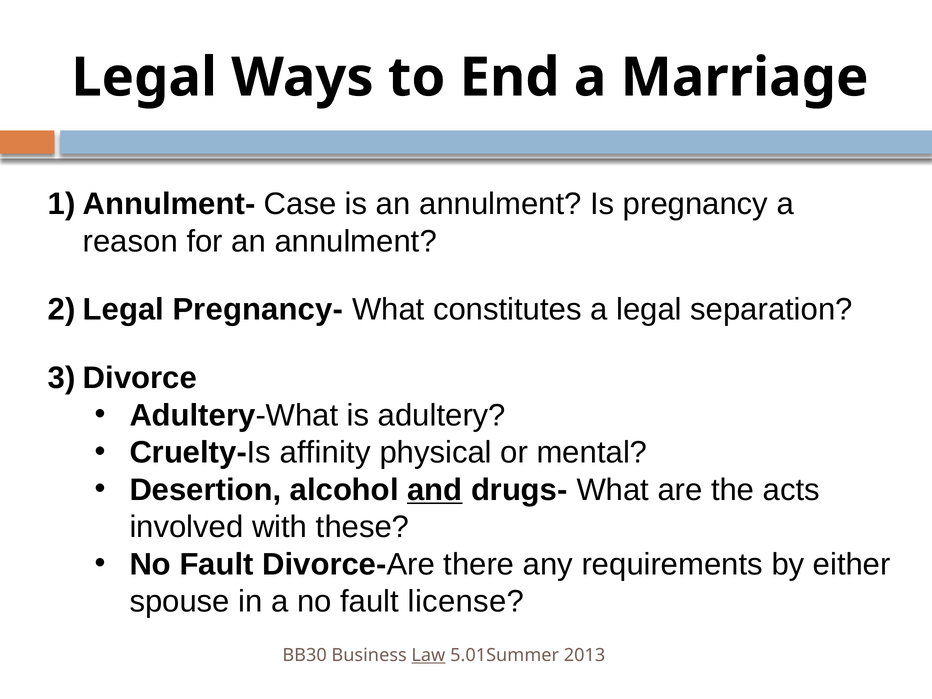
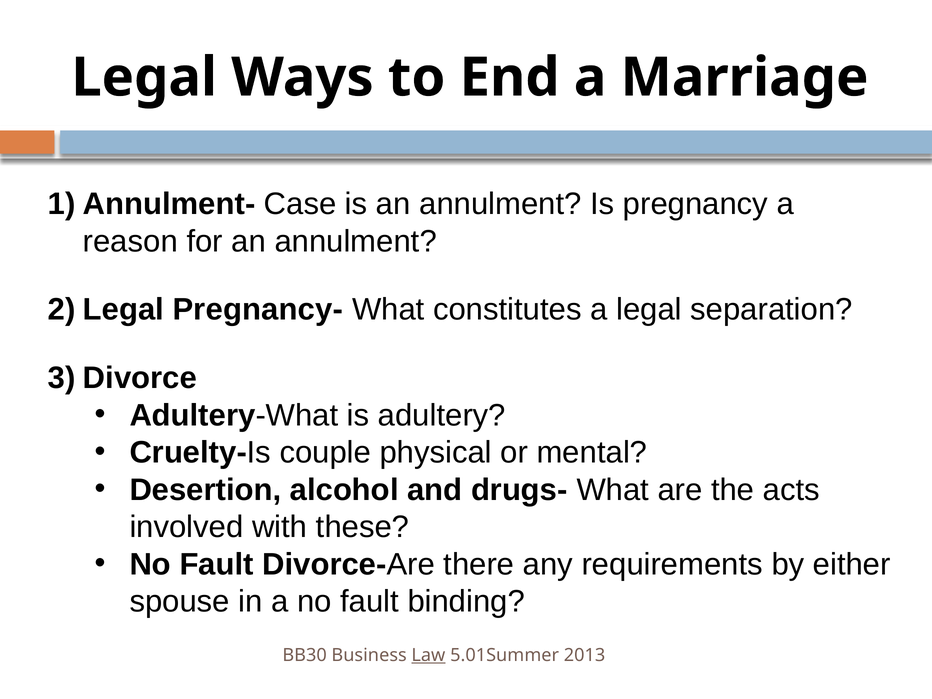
affinity: affinity -> couple (325, 453)
and underline: present -> none (435, 490)
license: license -> binding (466, 602)
